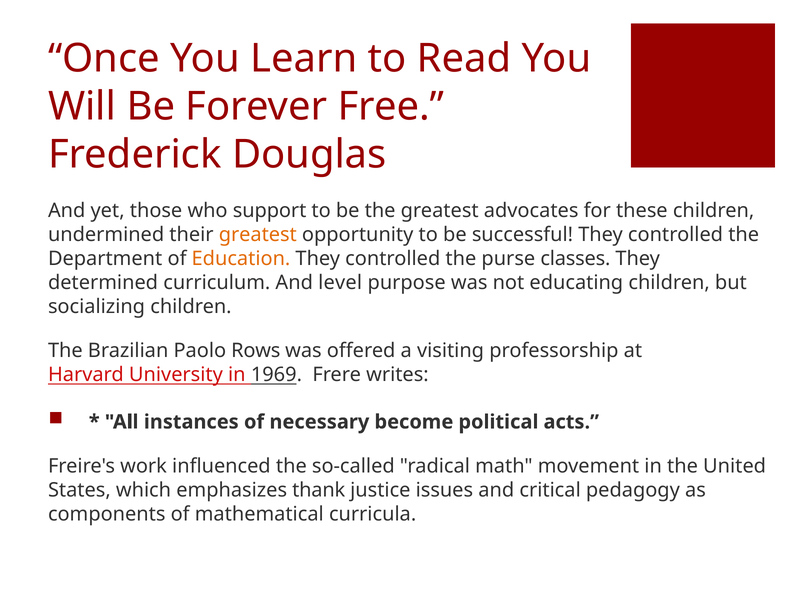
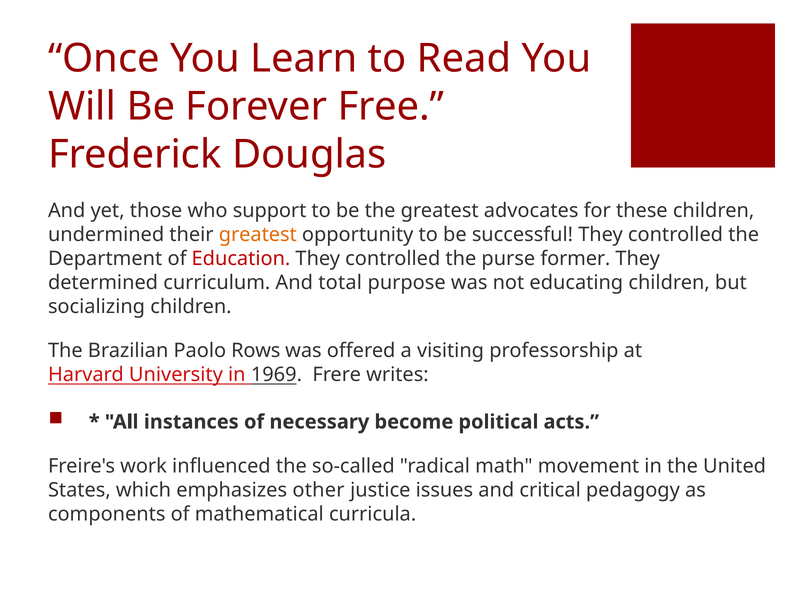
Education colour: orange -> red (241, 259)
classes: classes -> former (575, 259)
level: level -> total (340, 283)
thank: thank -> other (319, 490)
